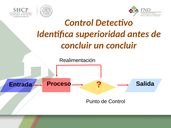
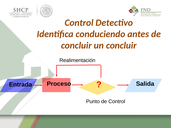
superioridad: superioridad -> conduciendo (100, 34)
